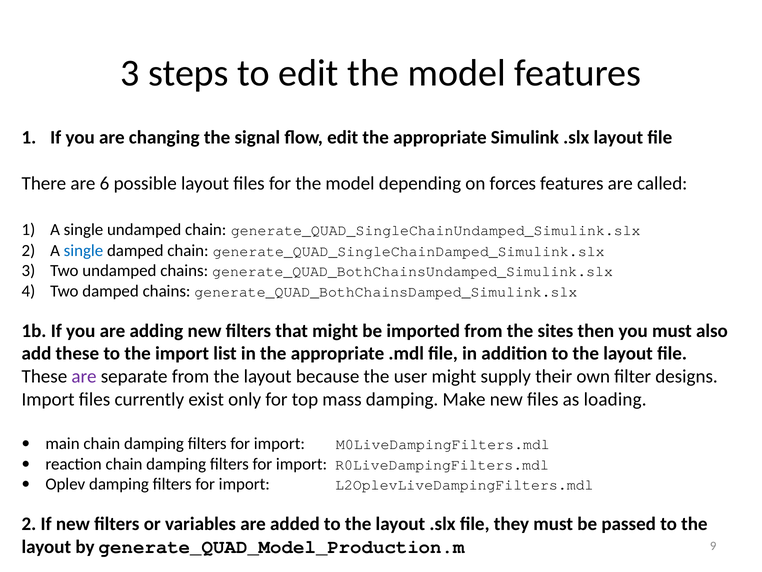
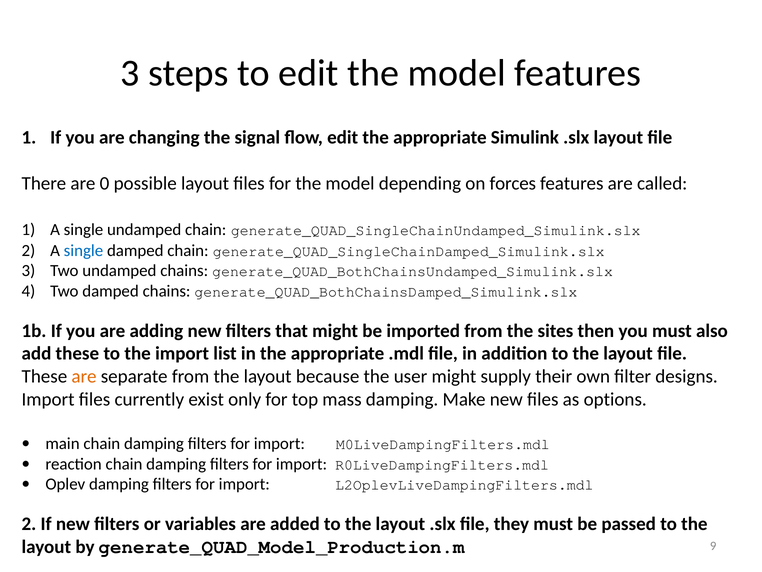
6: 6 -> 0 (105, 183)
are colour: purple -> orange (84, 376)
loading: loading -> options (615, 399)
